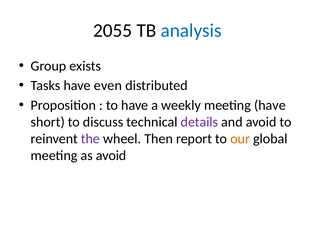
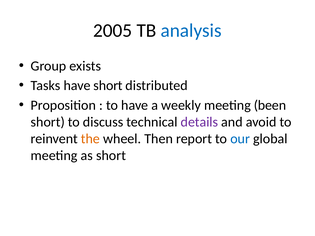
2055: 2055 -> 2005 (113, 30)
have even: even -> short (108, 86)
meeting have: have -> been (270, 105)
the colour: purple -> orange (90, 139)
our colour: orange -> blue (240, 139)
as avoid: avoid -> short (111, 156)
